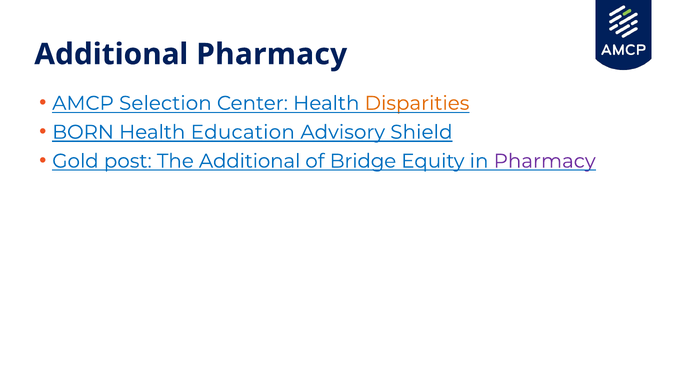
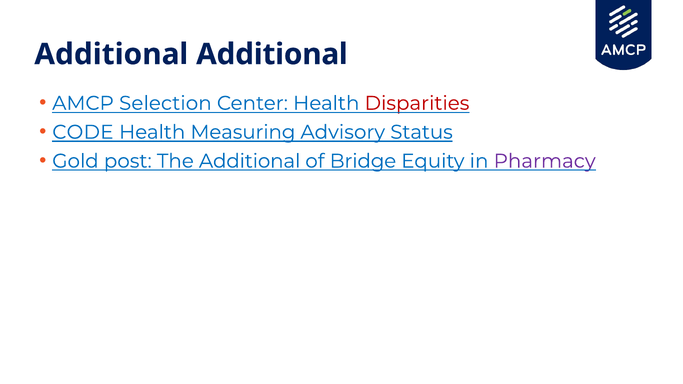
Additional Pharmacy: Pharmacy -> Additional (272, 54)
Disparities colour: orange -> red (417, 103)
BORN: BORN -> CODE (83, 132)
Education: Education -> Measuring (243, 132)
Shield: Shield -> Status (422, 132)
